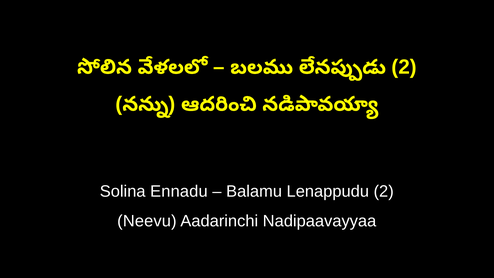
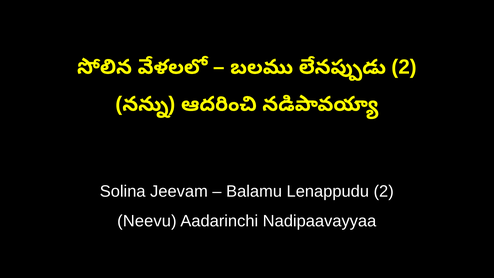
Ennadu: Ennadu -> Jeevam (179, 191)
